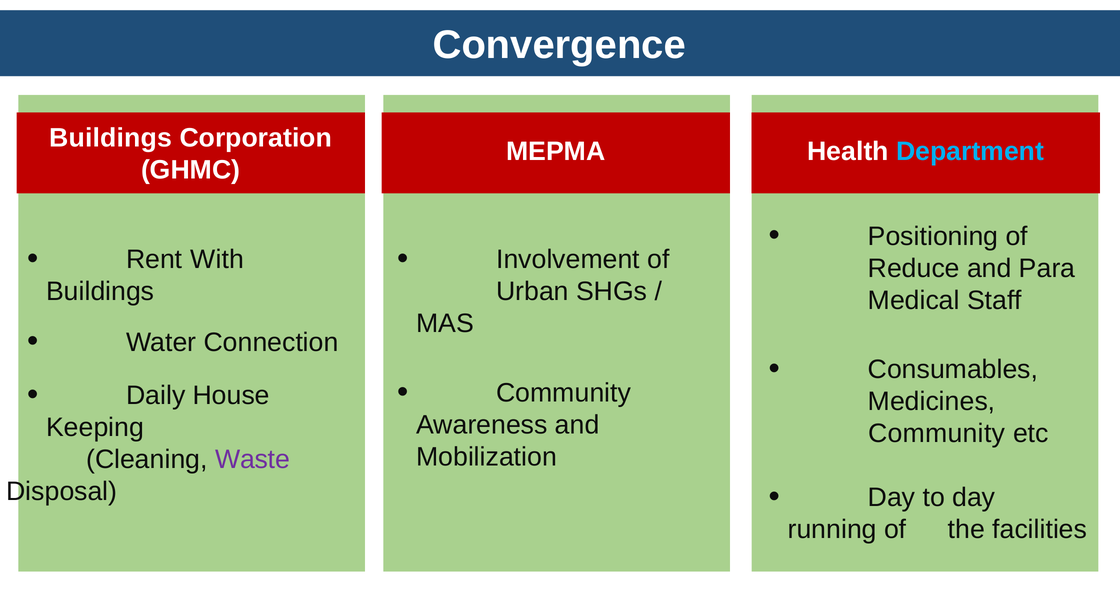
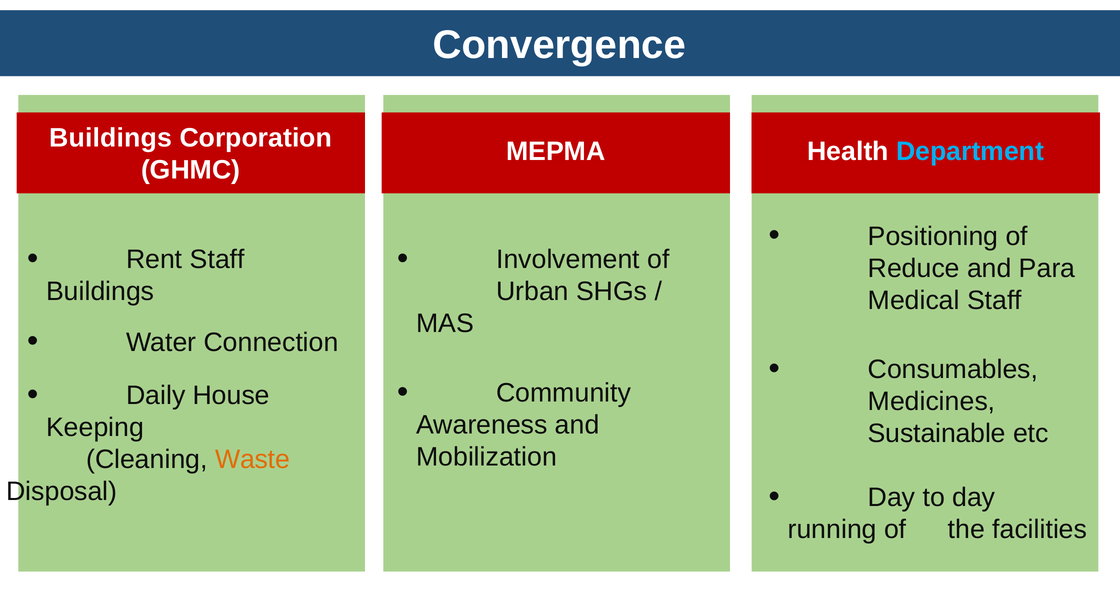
Rent With: With -> Staff (217, 260)
Community: Community -> Sustainable (937, 434)
Waste colour: purple -> orange (252, 460)
